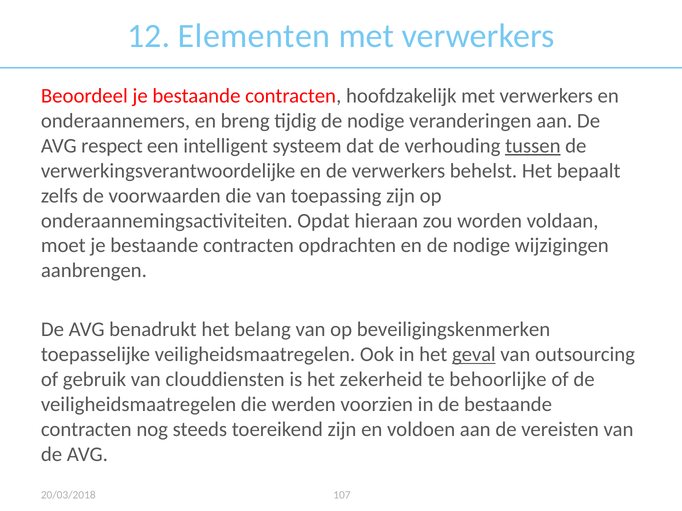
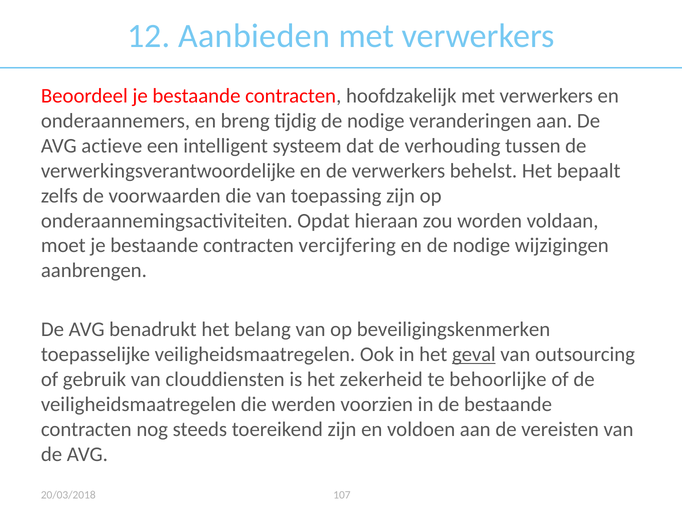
Elementen: Elementen -> Aanbieden (254, 36)
respect: respect -> actieve (112, 146)
tussen underline: present -> none (533, 146)
opdrachten: opdrachten -> vercijfering (347, 246)
